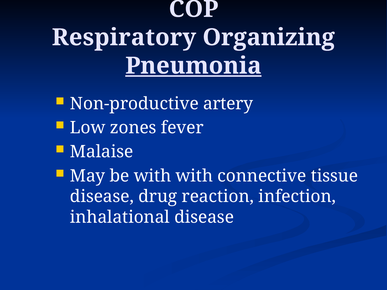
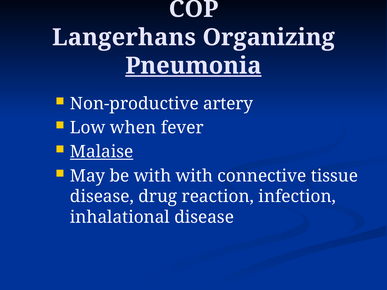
Respiratory: Respiratory -> Langerhans (124, 37)
zones: zones -> when (133, 128)
Malaise underline: none -> present (102, 152)
